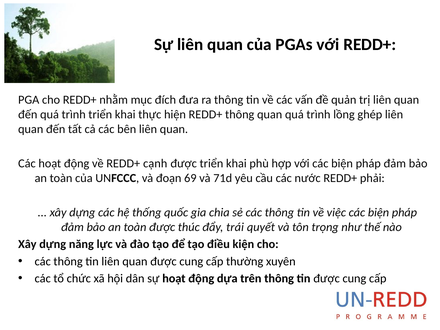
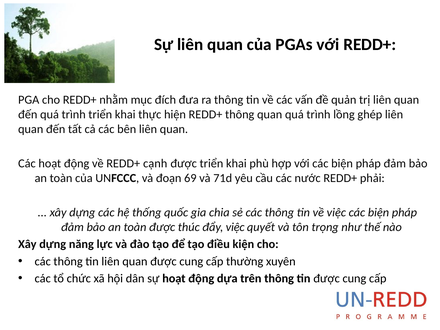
đẩy trái: trái -> việc (235, 227)
